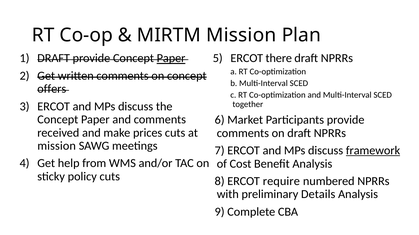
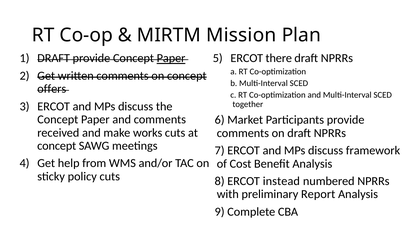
prices: prices -> works (148, 133)
mission: mission -> concept (57, 146)
framework underline: present -> none (373, 151)
require: require -> instead (281, 182)
Details: Details -> Report (318, 195)
